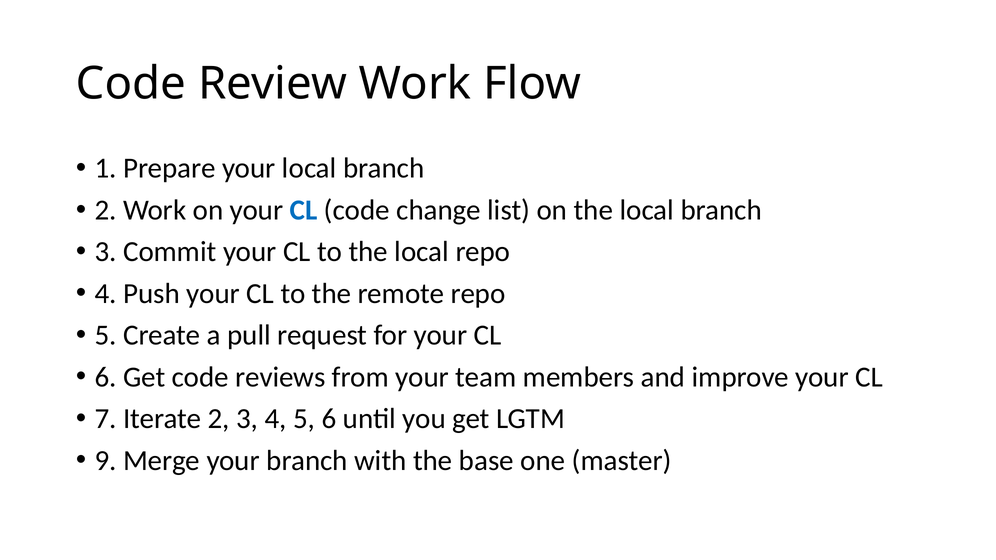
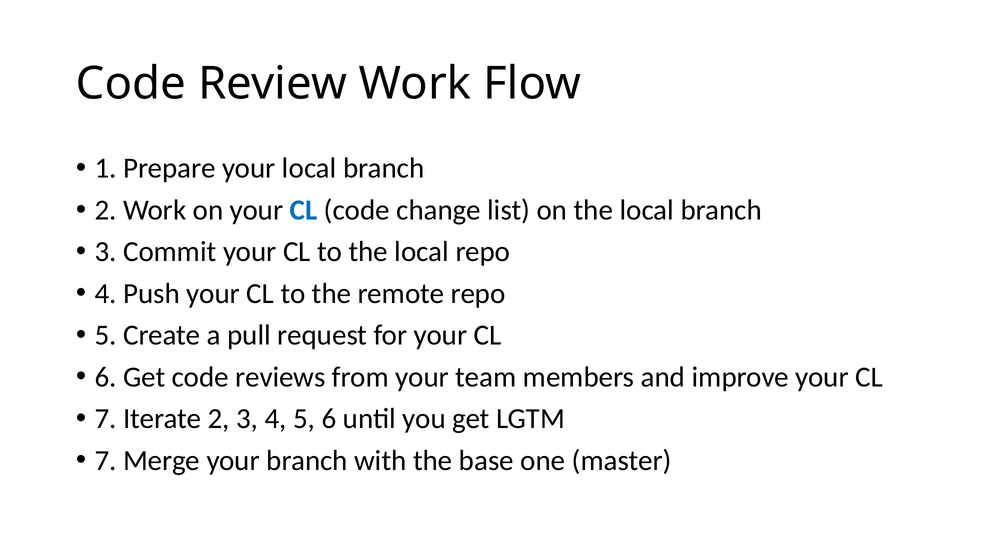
9: 9 -> 7 (106, 461)
